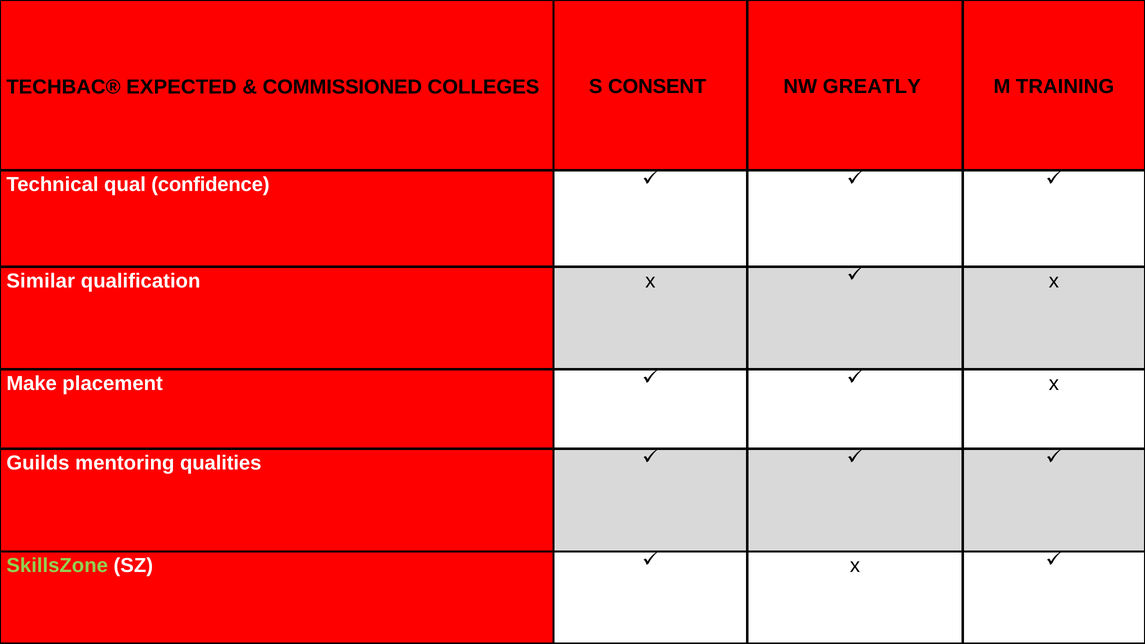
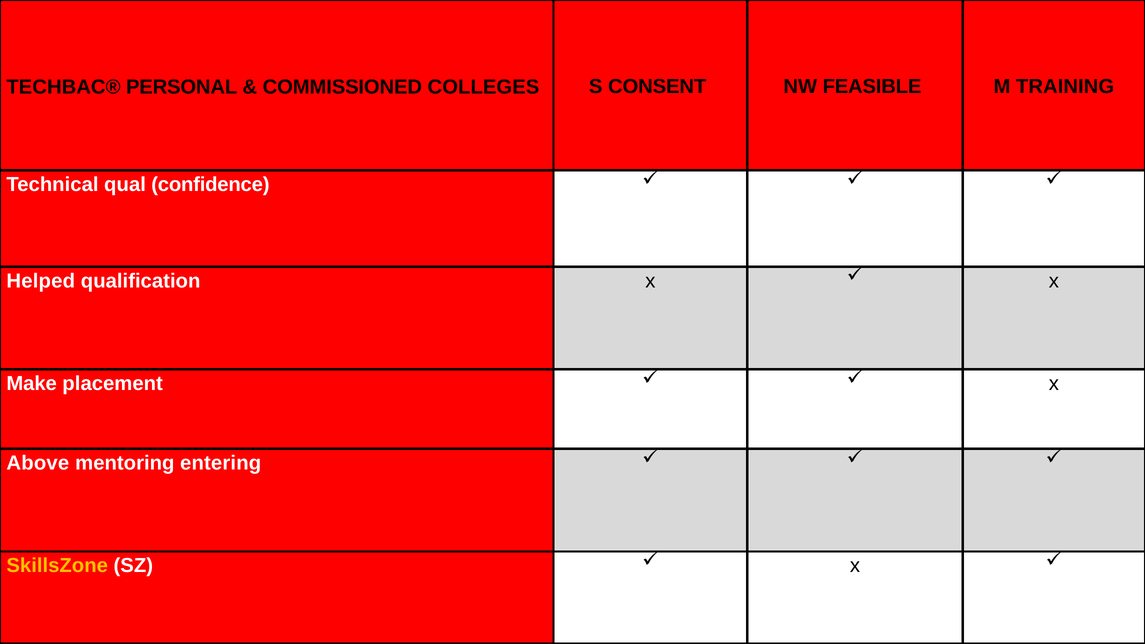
EXPECTED: EXPECTED -> PERSONAL (182, 87)
GREATLY: GREATLY -> FEASIBLE (872, 87)
Similar: Similar -> Helped (41, 281)
Guilds: Guilds -> Above (38, 463)
qualities: qualities -> entering (221, 463)
SkillsZone colour: light green -> yellow (57, 566)
